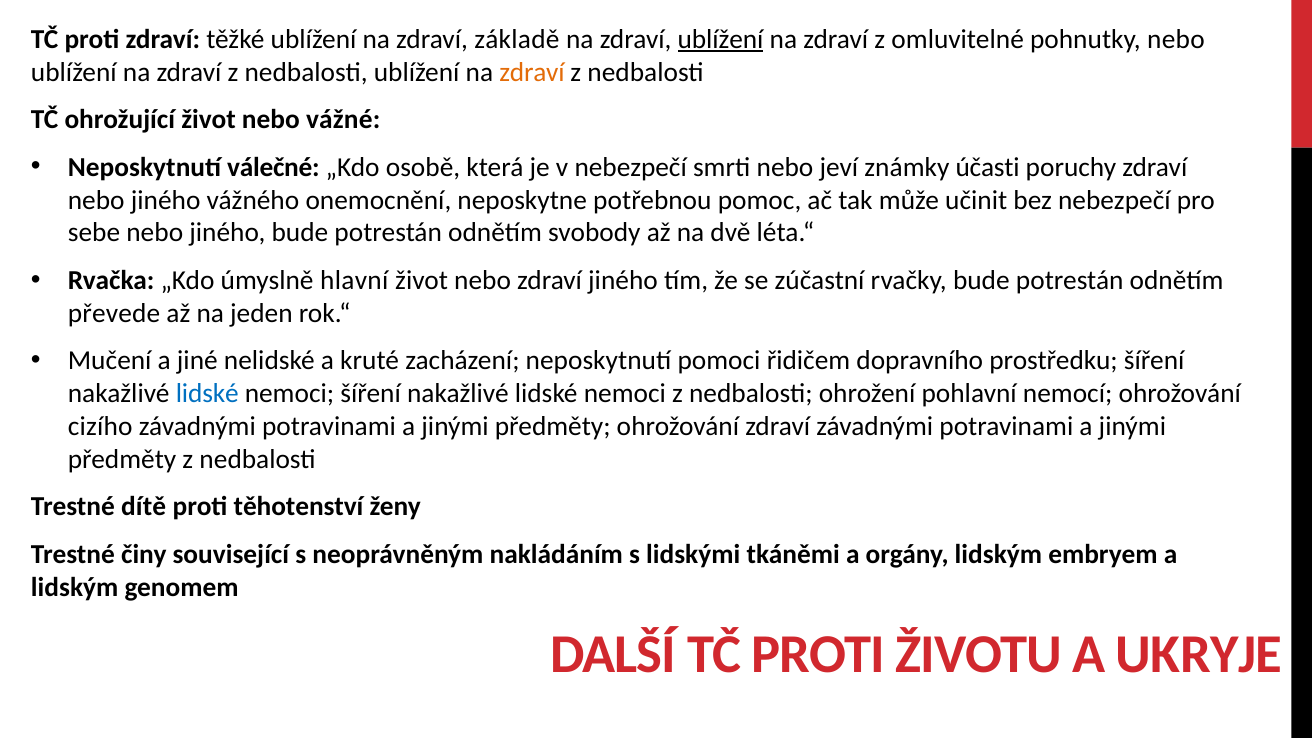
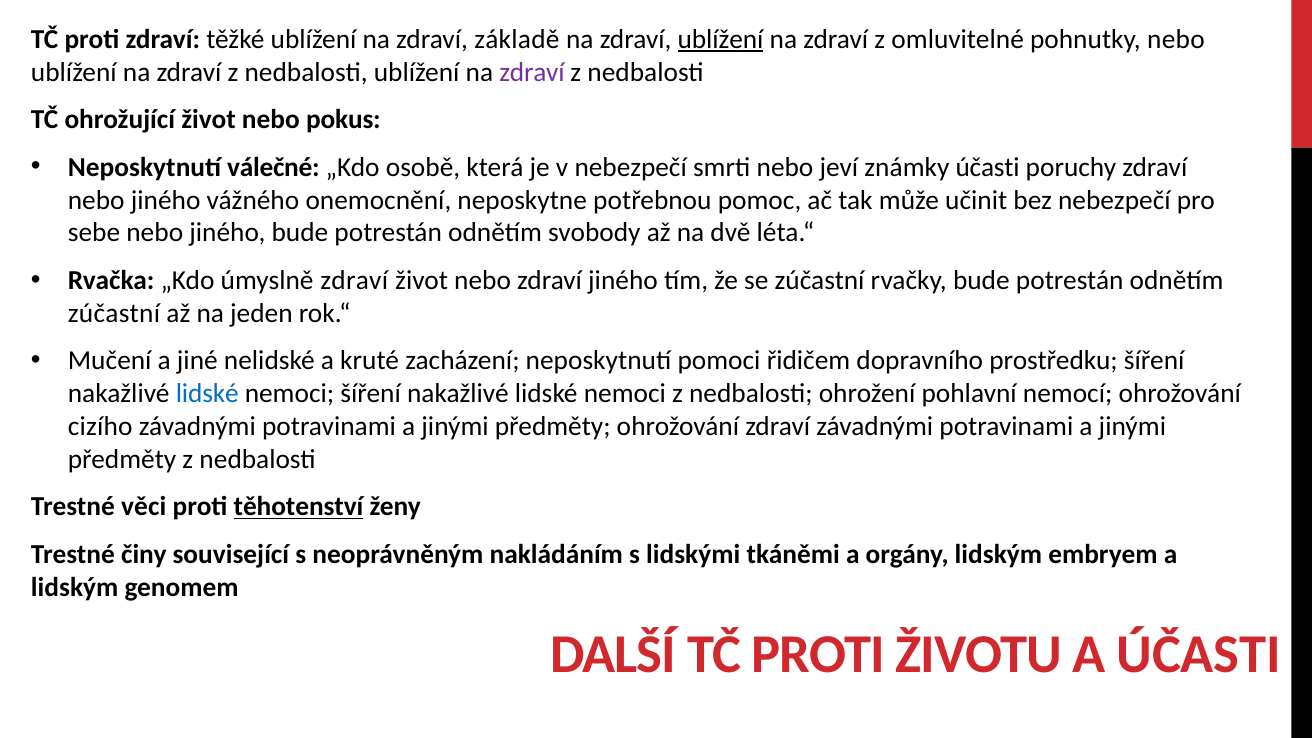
zdraví colour: orange -> purple (532, 72)
vážné: vážné -> pokus (343, 120)
úmyslně hlavní: hlavní -> zdraví (354, 281)
převede: převede -> zúčastní (114, 313)
dítě: dítě -> věci (144, 507)
těhotenství underline: none -> present (299, 507)
A UKRYJE: UKRYJE -> ÚČASTI (1199, 654)
